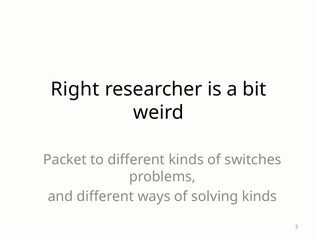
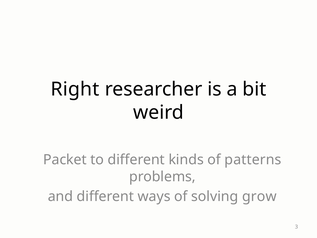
switches: switches -> patterns (253, 160)
solving kinds: kinds -> grow (259, 196)
